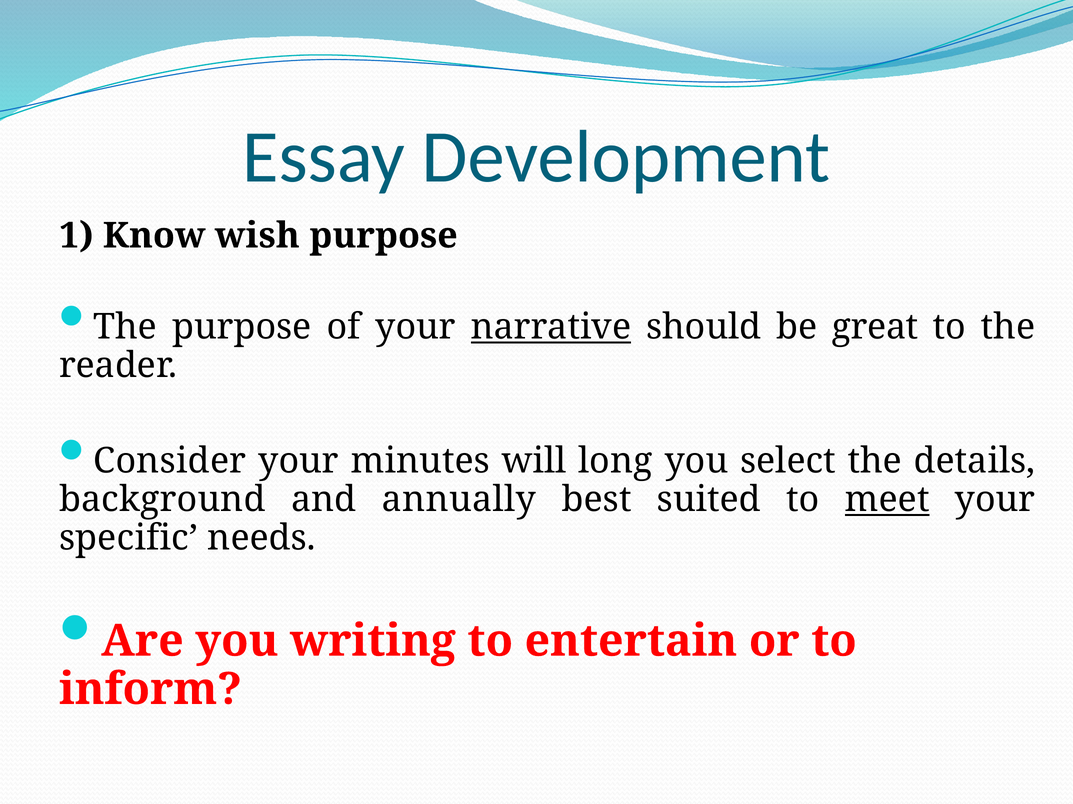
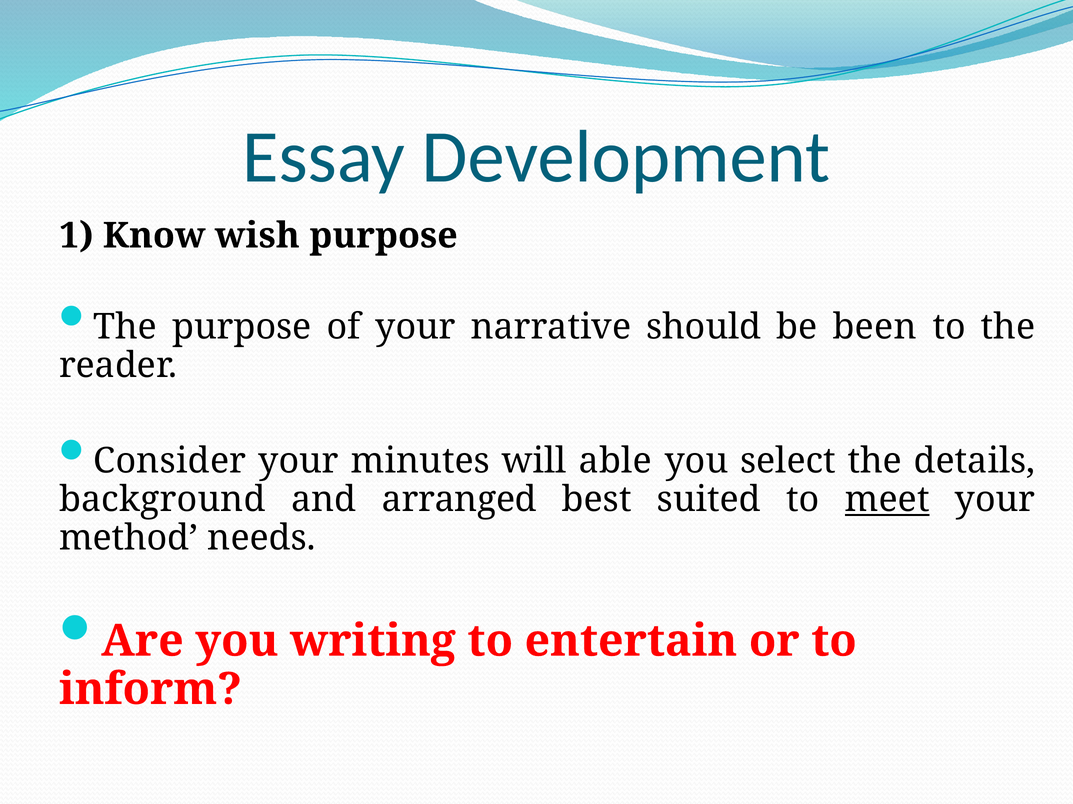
narrative underline: present -> none (551, 327)
great: great -> been (875, 327)
long: long -> able (615, 461)
annually: annually -> arranged (459, 500)
specific: specific -> method (129, 539)
